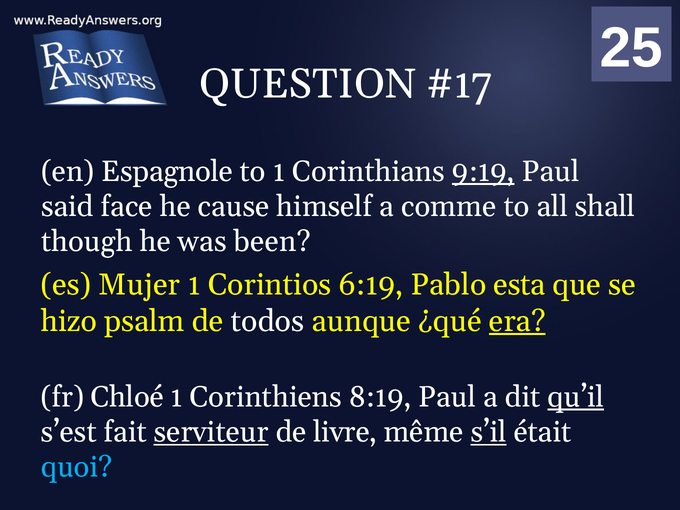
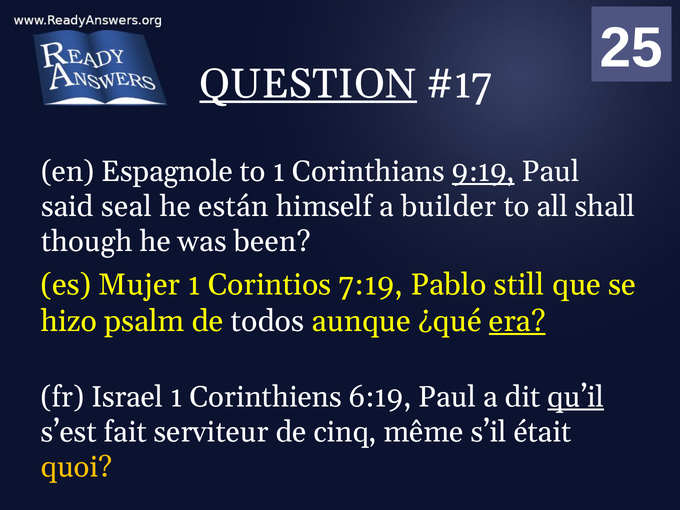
QUESTION underline: none -> present (308, 84)
face: face -> seal (127, 206)
cause: cause -> están (234, 206)
comme: comme -> builder (449, 206)
6:19: 6:19 -> 7:19 (371, 285)
esta: esta -> still (519, 285)
Chloé: Chloé -> Israel (127, 397)
8:19: 8:19 -> 6:19 (380, 397)
serviteur underline: present -> none (211, 432)
livre: livre -> cinq (345, 432)
s’il underline: present -> none (489, 432)
quoi colour: light blue -> yellow (76, 467)
